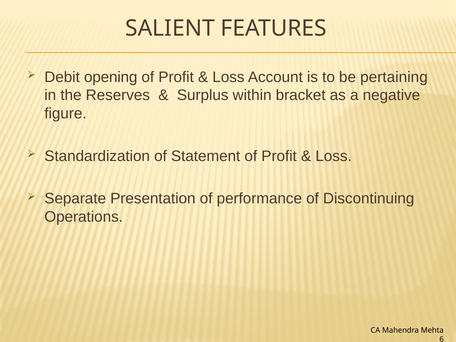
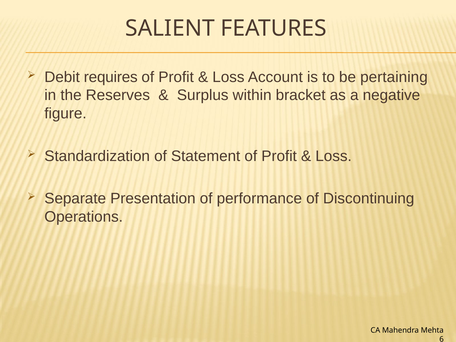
opening: opening -> requires (111, 77)
